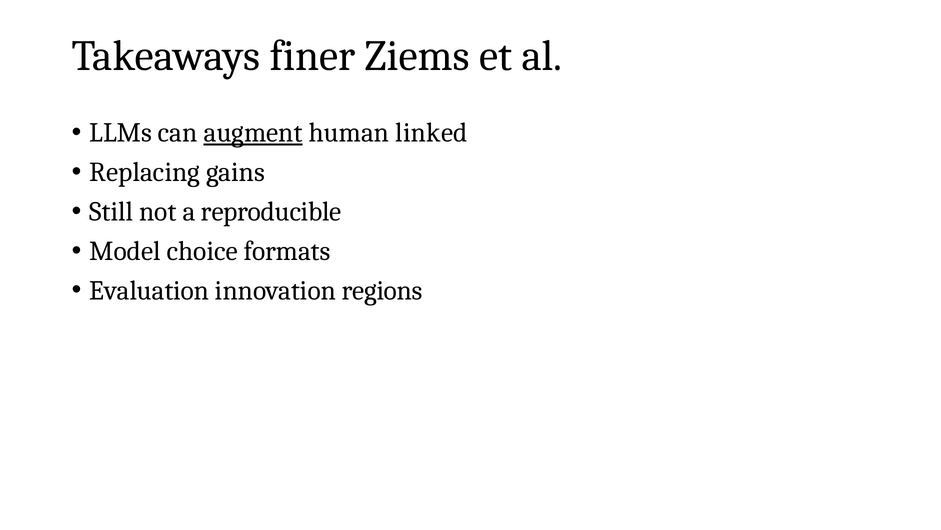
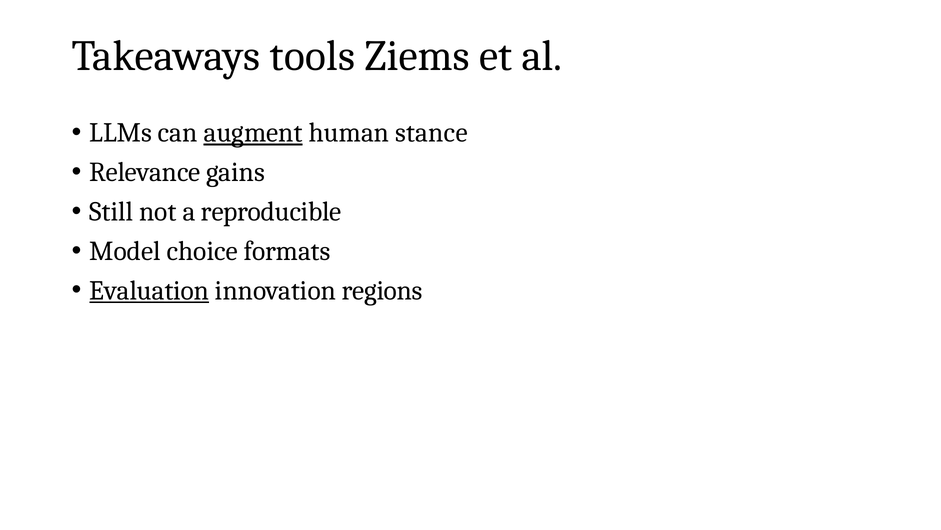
finer: finer -> tools (312, 56)
linked: linked -> stance (432, 133)
Replacing: Replacing -> Relevance (145, 172)
Evaluation underline: none -> present (149, 290)
